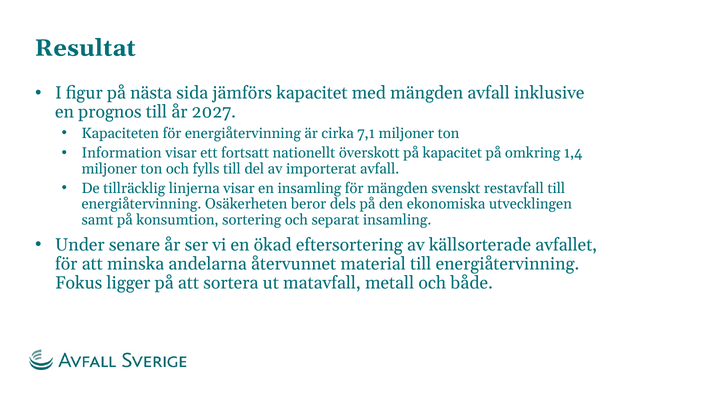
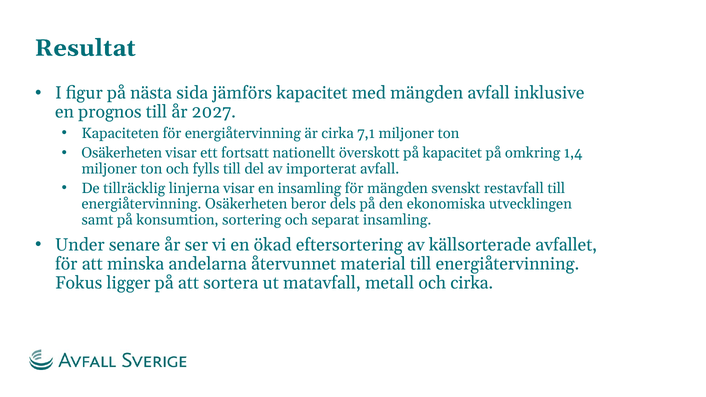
Information: Information -> Osäkerheten (122, 153)
och både: både -> cirka (472, 283)
